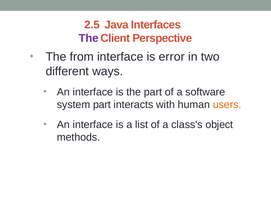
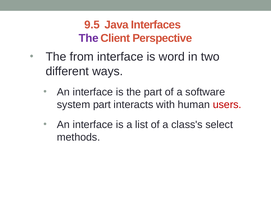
2.5: 2.5 -> 9.5 (92, 25)
error: error -> word (172, 57)
users colour: orange -> red (227, 105)
object: object -> select (219, 125)
